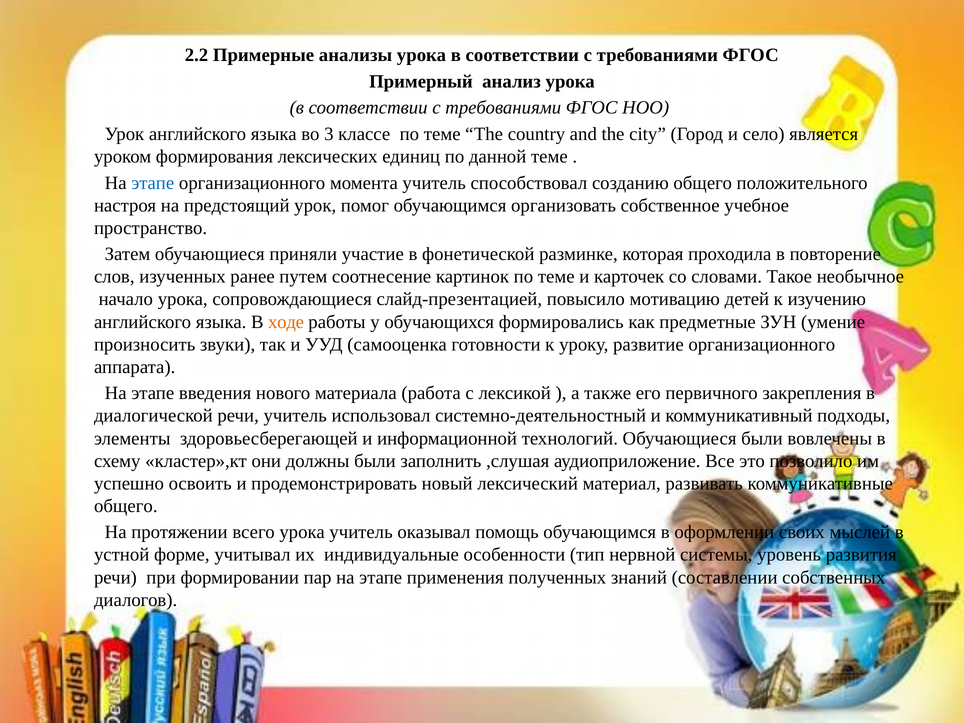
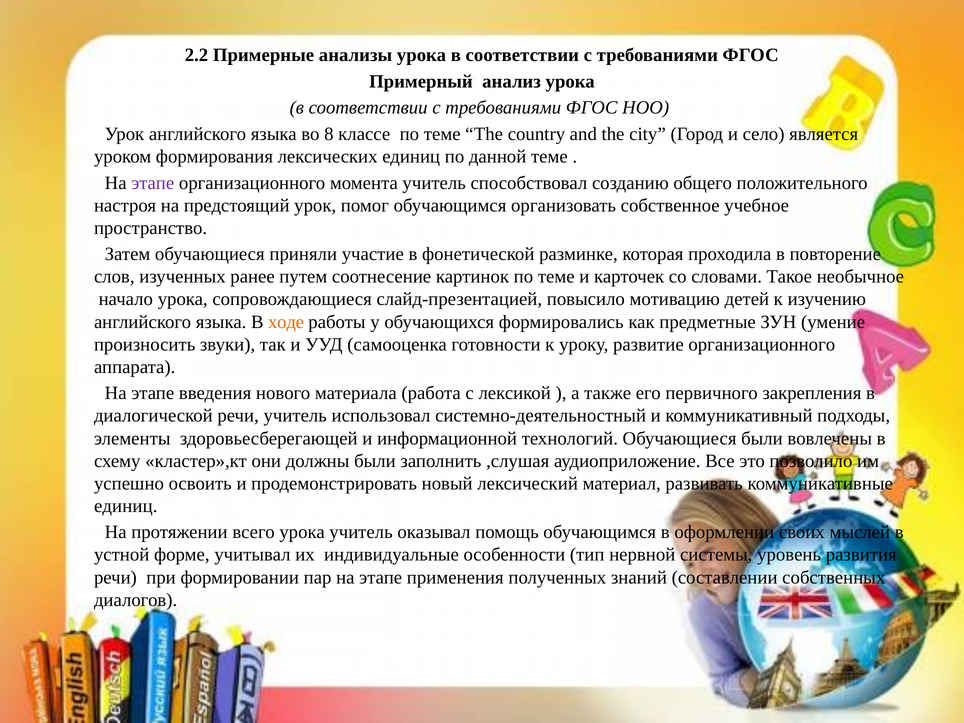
3: 3 -> 8 (329, 134)
этапе colour: blue -> purple (153, 183)
общего: общего -> единиц (126, 506)
